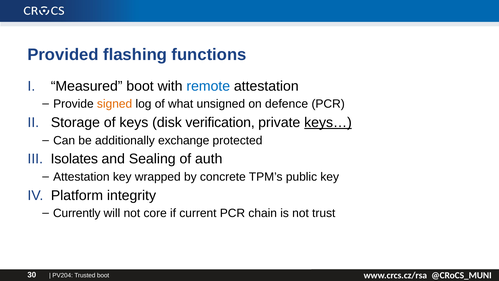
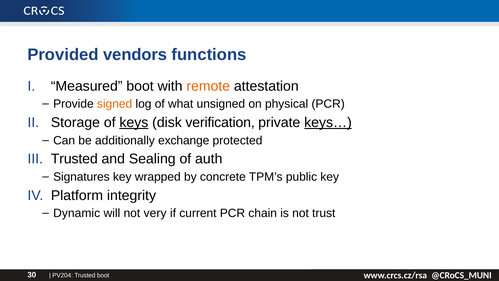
flashing: flashing -> vendors (135, 55)
remote colour: blue -> orange (208, 86)
defence: defence -> physical (287, 104)
keys underline: none -> present (134, 122)
Isolates: Isolates -> Trusted (74, 159)
Attestation: Attestation -> Signatures (81, 177)
Currently: Currently -> Dynamic (77, 213)
core: core -> very (155, 213)
